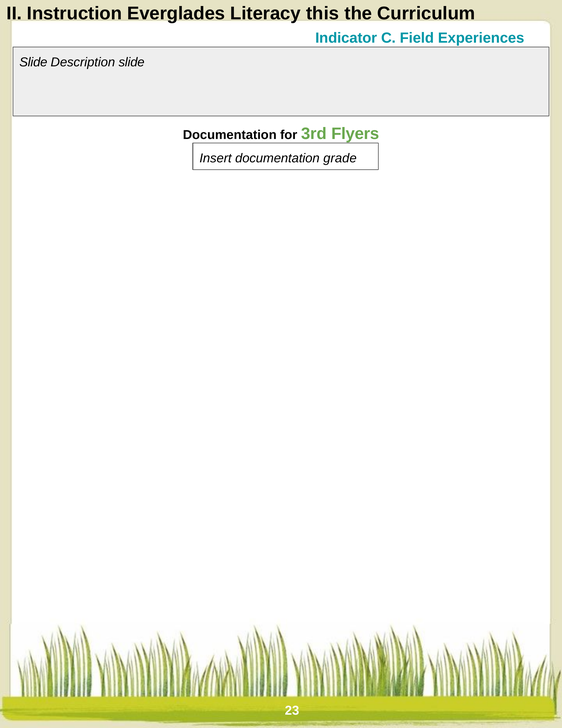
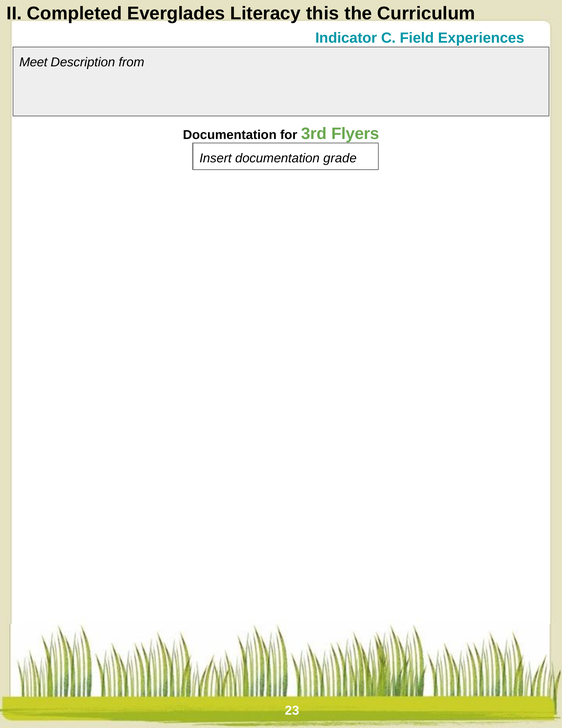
Instruction: Instruction -> Completed (74, 13)
Slide: Slide -> Meet (33, 62)
Description slide: slide -> from (131, 62)
